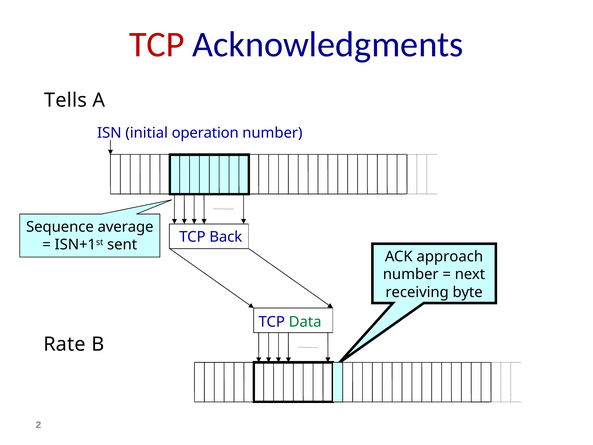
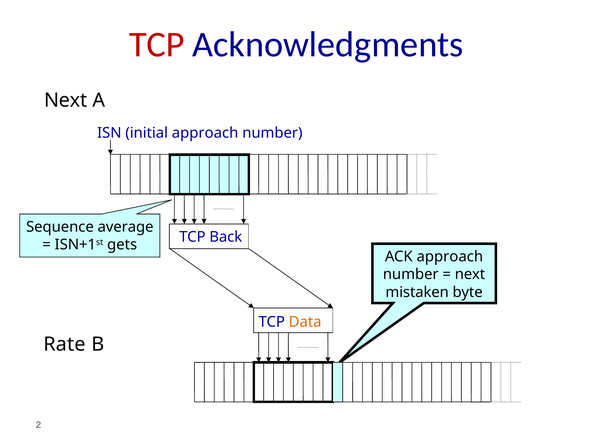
Tells: Tells -> Next (66, 100)
initial operation: operation -> approach (205, 133)
sent: sent -> gets (122, 245)
receiving: receiving -> mistaken (417, 292)
Data colour: green -> orange (305, 322)
